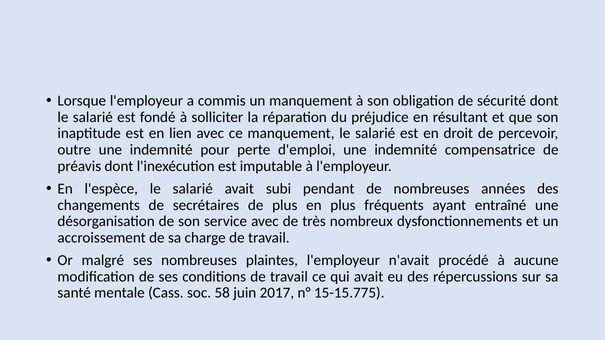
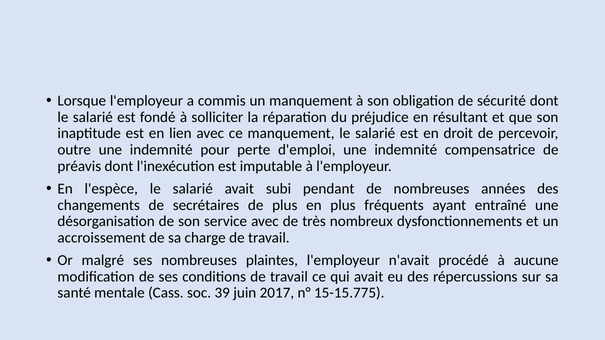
58: 58 -> 39 (222, 293)
